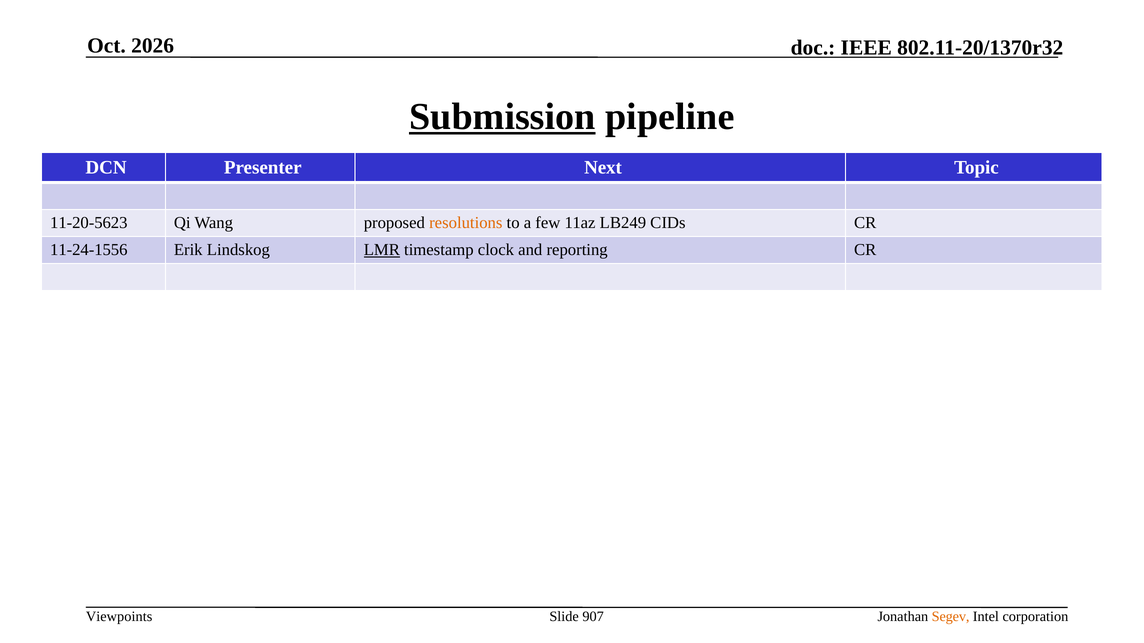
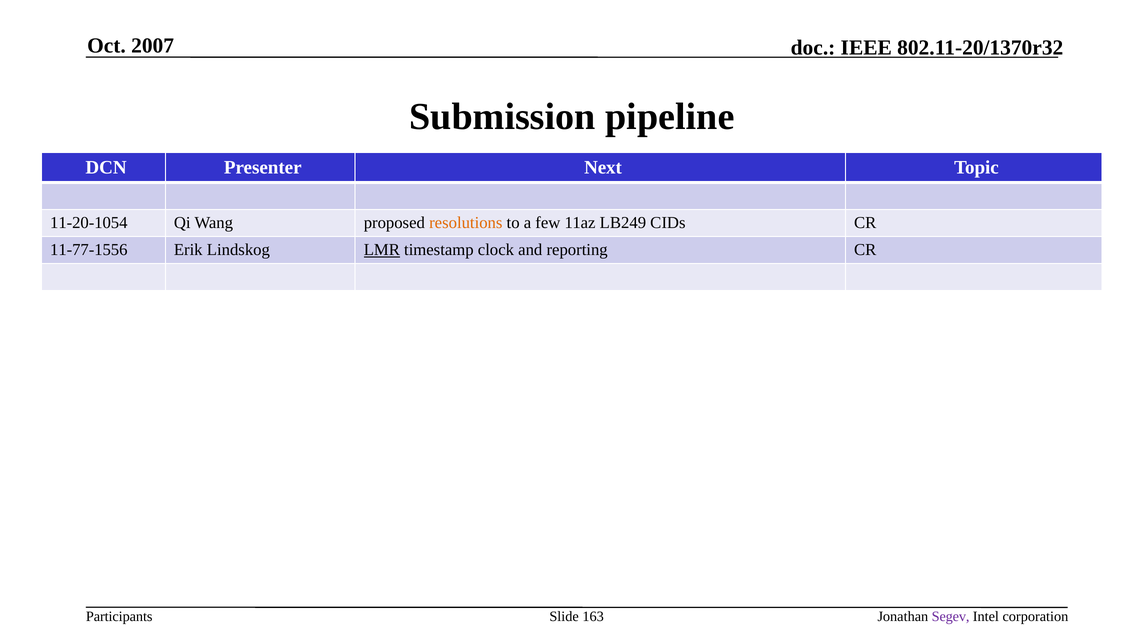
2026: 2026 -> 2007 (153, 45)
Submission underline: present -> none (502, 117)
11-20-5623: 11-20-5623 -> 11-20-1054 (89, 223)
11-24-1556: 11-24-1556 -> 11-77-1556 (89, 250)
Viewpoints: Viewpoints -> Participants (119, 617)
907: 907 -> 163 (593, 617)
Segev colour: orange -> purple (951, 617)
